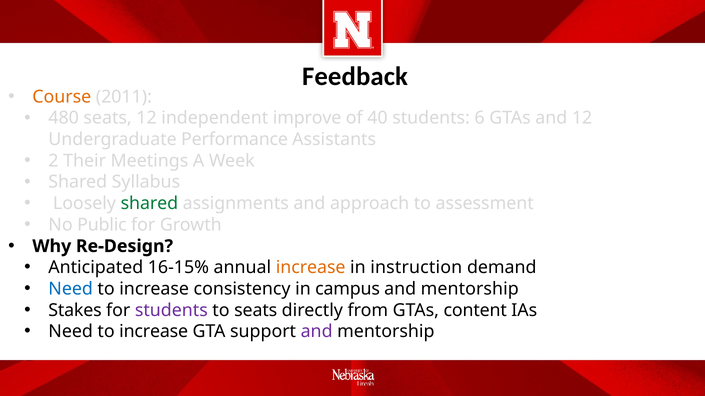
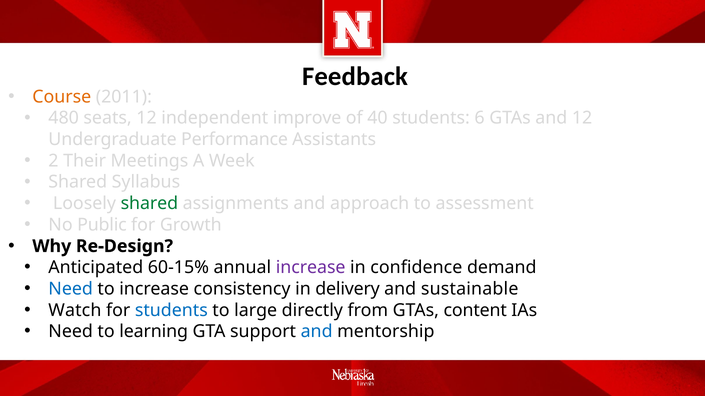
16-15%: 16-15% -> 60-15% (178, 268)
increase colour: orange -> purple (311, 268)
instruction: instruction -> confidence (416, 268)
campus: campus -> delivery (348, 289)
mentorship: mentorship -> sustainable (470, 289)
Stakes: Stakes -> Watch (75, 311)
students colour: purple -> blue (171, 311)
to seats: seats -> large (256, 311)
increase: increase -> learning (154, 332)
and colour: purple -> blue (317, 332)
